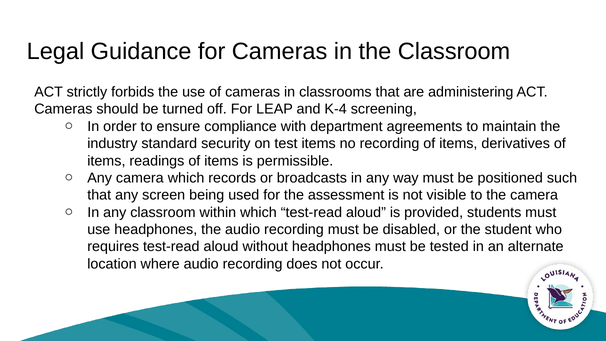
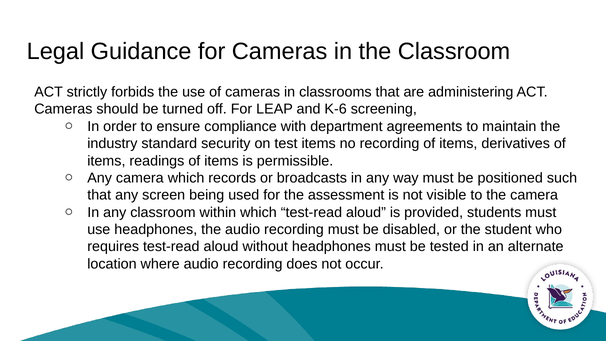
K-4: K-4 -> K-6 (336, 109)
